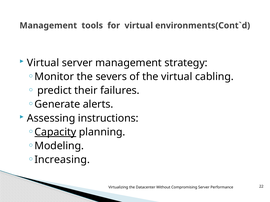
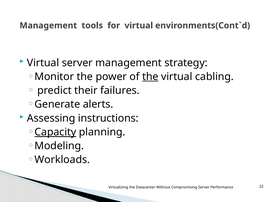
severs: severs -> power (111, 77)
the underline: none -> present (150, 77)
Increasing: Increasing -> Workloads (62, 160)
